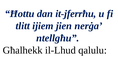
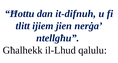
it-jferrħu: it-jferrħu -> it-difnuh (76, 14)
